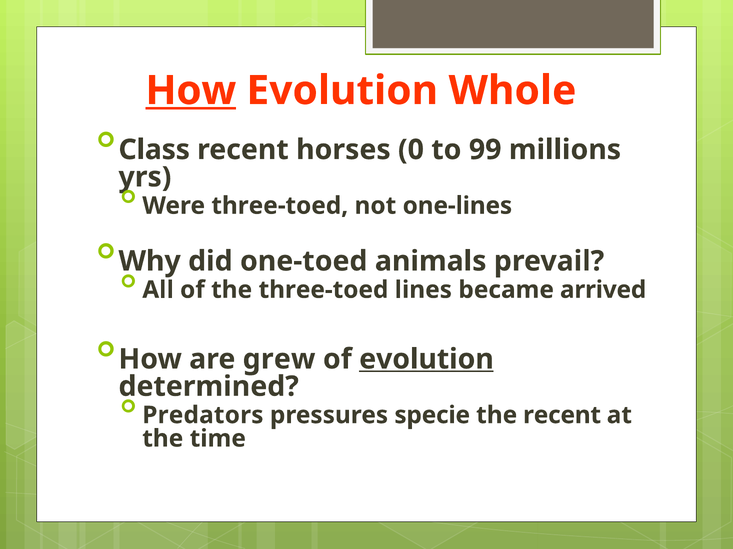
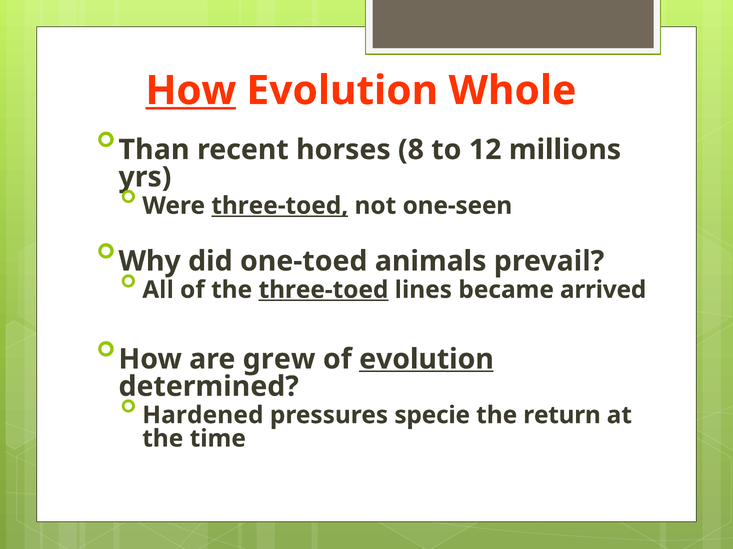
Class: Class -> Than (154, 150)
0: 0 -> 8 (411, 150)
99: 99 -> 12 (485, 150)
three-toed underline: none -> present (280, 206)
one-lines: one-lines -> one-seen (457, 206)
three-toed underline: none -> present (323, 290)
Predators: Predators -> Hardened (203, 416)
the recent: recent -> return (562, 416)
